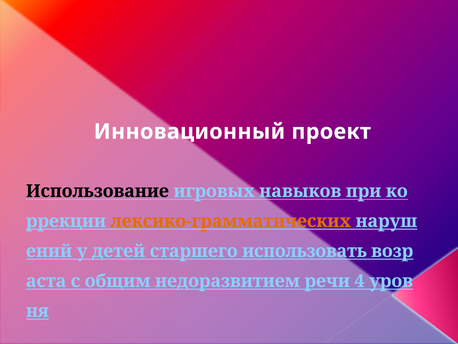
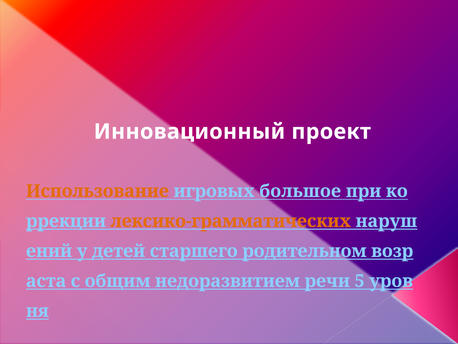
Использование colour: black -> orange (97, 191)
навыков: навыков -> большое (300, 191)
использовать: использовать -> родительном (304, 251)
4: 4 -> 5 (360, 281)
